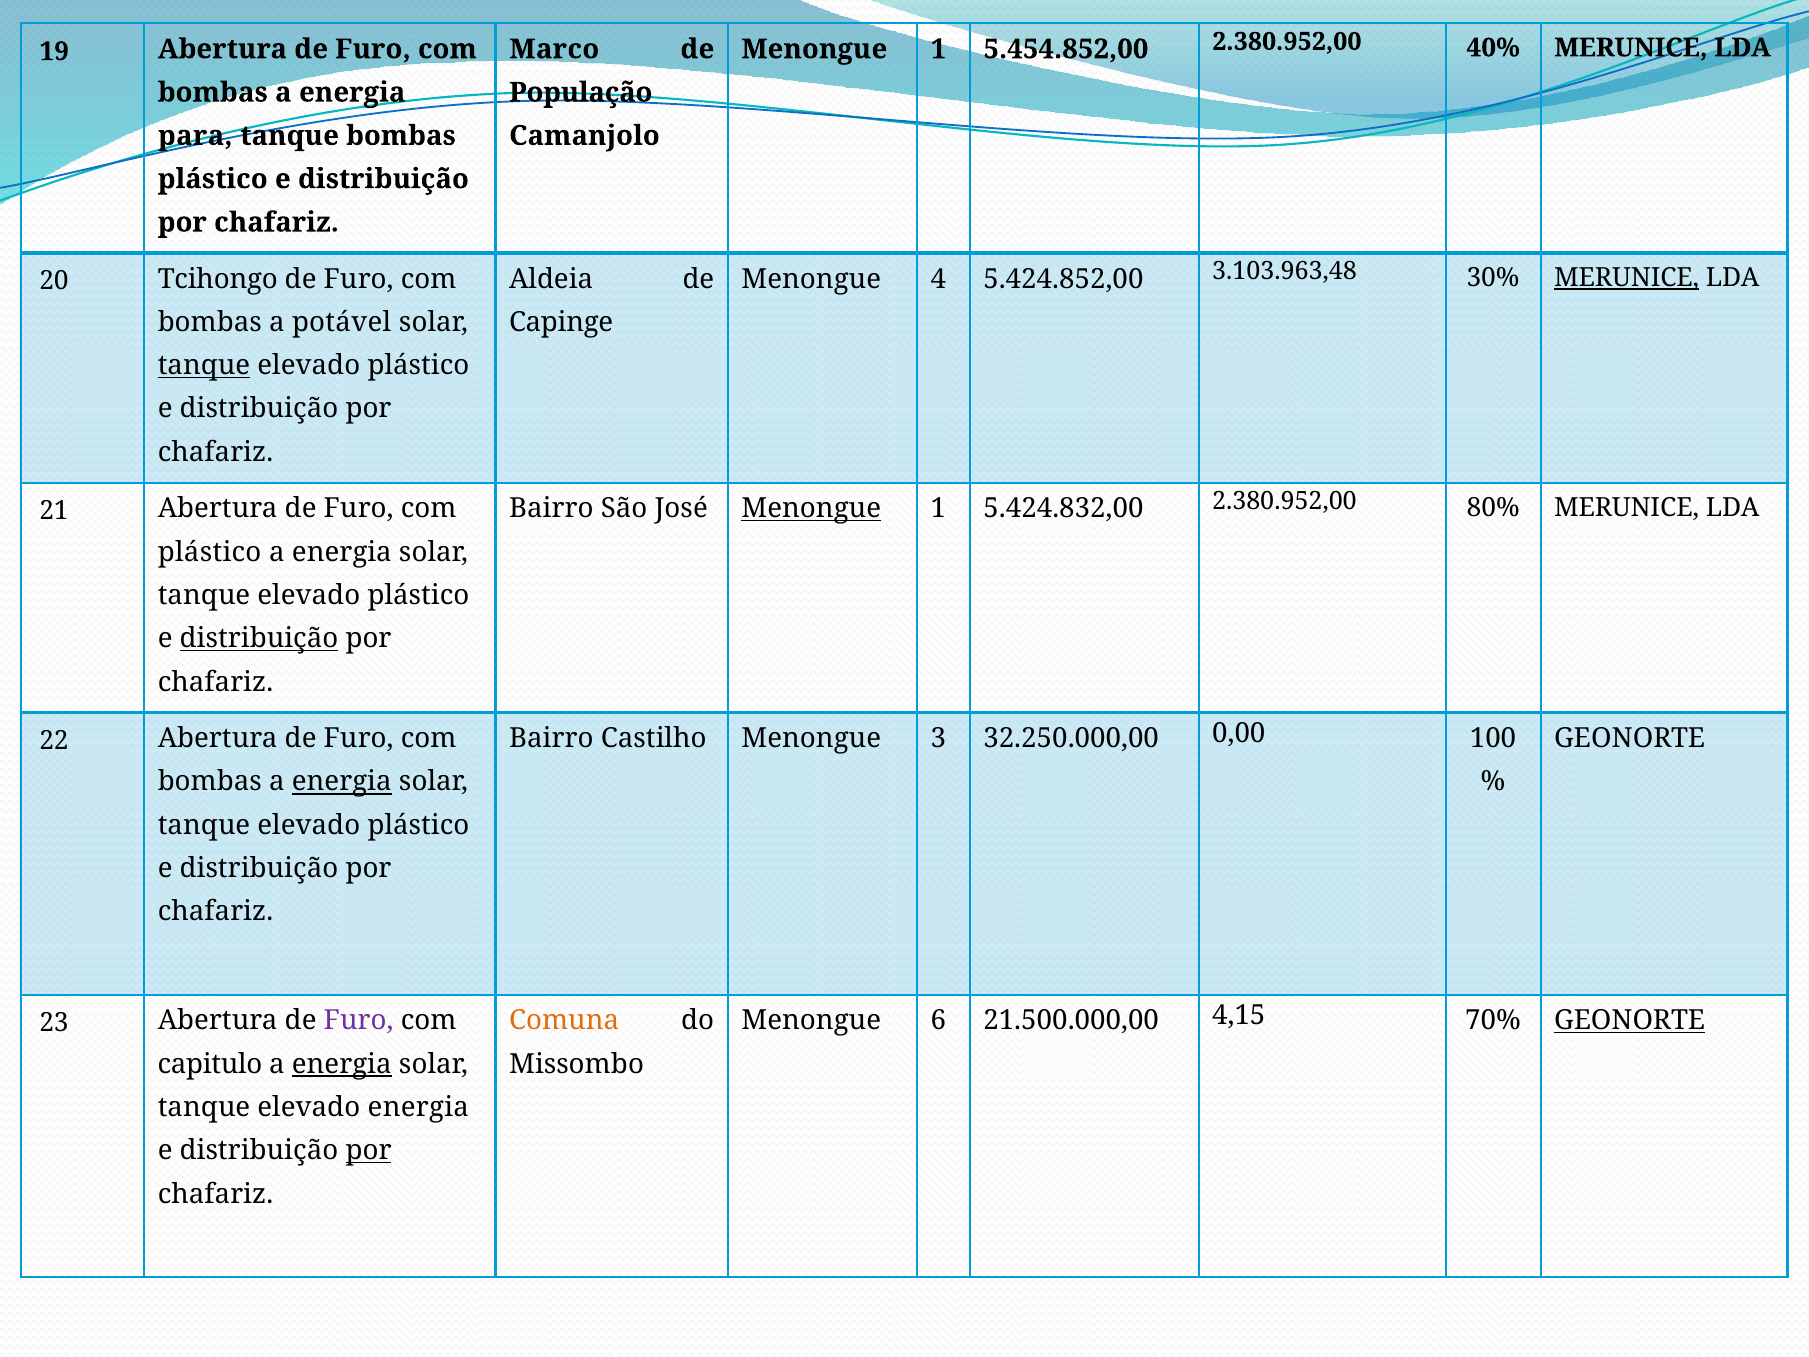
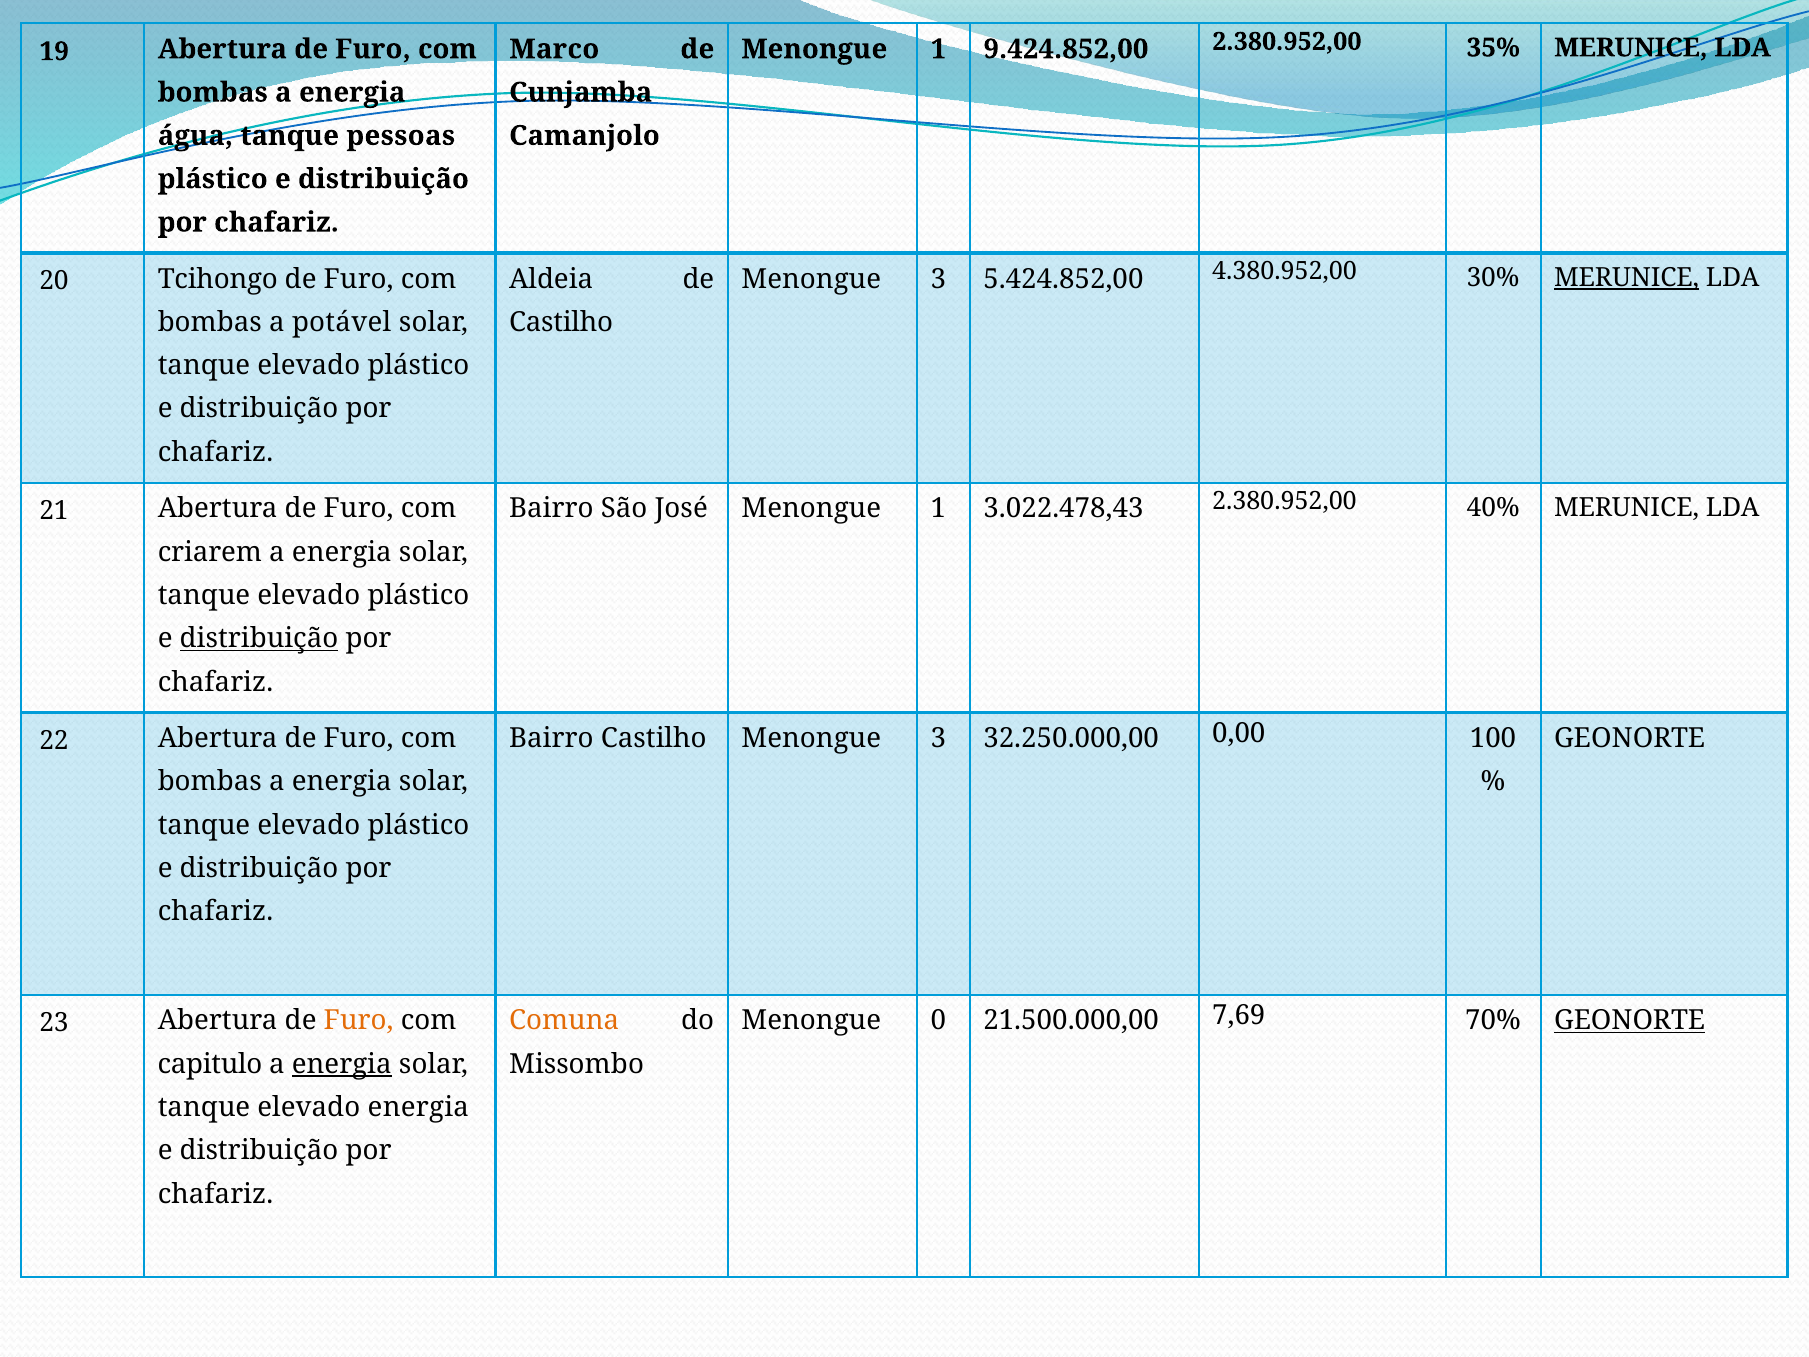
5.454.852,00: 5.454.852,00 -> 9.424.852,00 (1066, 49)
40%: 40% -> 35% (1493, 48)
População: População -> Cunjamba (581, 92)
para: para -> água (195, 136)
tanque bombas: bombas -> pessoas (401, 136)
4: 4 -> 3 (938, 279)
3.103.963,48: 3.103.963,48 -> 4.380.952,00 (1285, 271)
Capinge: Capinge -> Castilho (561, 322)
tanque underline: present -> none (204, 366)
Menongue underline: present -> none (811, 509)
5.424.832,00: 5.424.832,00 -> 3.022.478,43 (1063, 509)
80%: 80% -> 40% (1493, 507)
plástico: plástico -> criarem (210, 552)
energia underline: present -> none (342, 782)
6: 6 -> 0 (938, 1021)
4,15: 4,15 -> 7,69 (1239, 1015)
Furo colour: purple -> orange (359, 1021)
por underline: present -> none (369, 1150)
